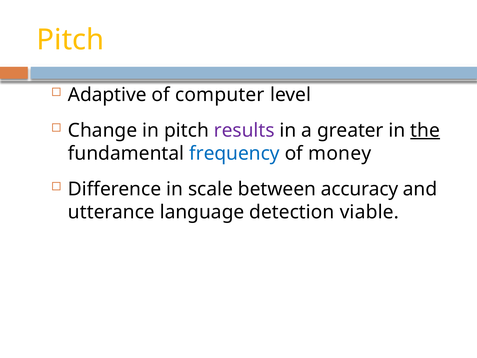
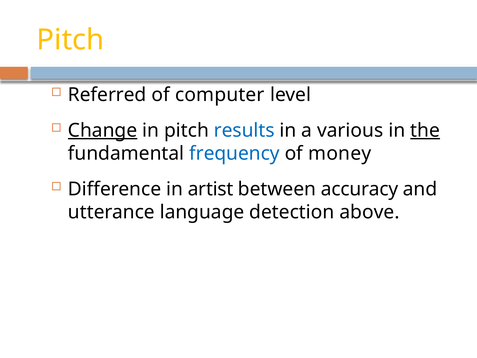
Adaptive: Adaptive -> Referred (107, 95)
Change underline: none -> present (103, 130)
results colour: purple -> blue (244, 130)
greater: greater -> various (350, 130)
scale: scale -> artist (211, 189)
viable: viable -> above (369, 212)
